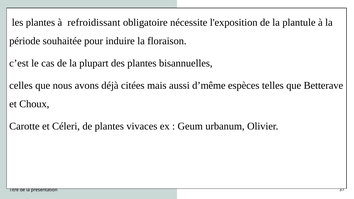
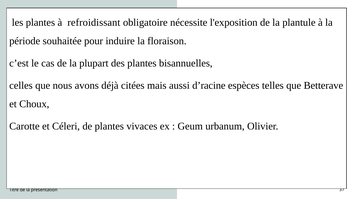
d’même: d’même -> d’racine (209, 85)
